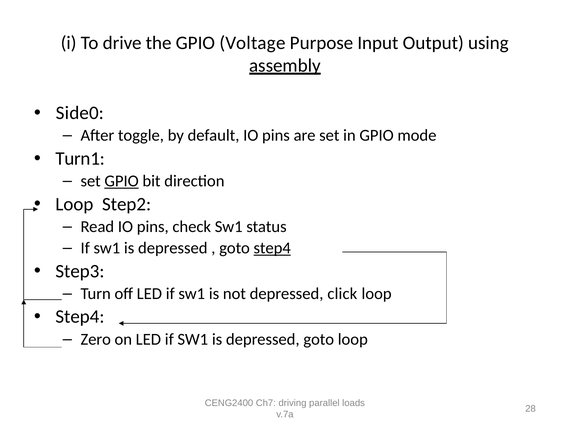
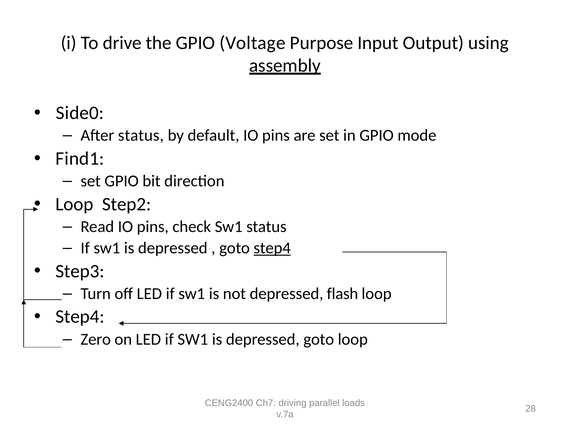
After toggle: toggle -> status (141, 135)
Turn1: Turn1 -> Find1 (80, 158)
GPIO underline: present -> none (122, 181)
click: click -> flash (343, 293)
